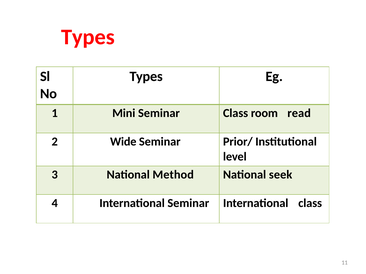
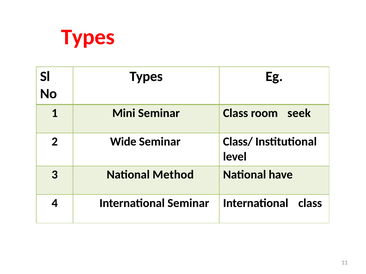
read: read -> seek (299, 113)
Prior/: Prior/ -> Class/ (238, 142)
seek: seek -> have (281, 175)
